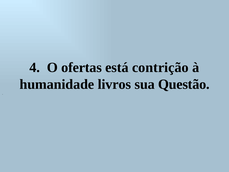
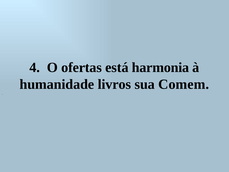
contrição: contrição -> harmonia (160, 67)
Questão: Questão -> Comem (184, 84)
